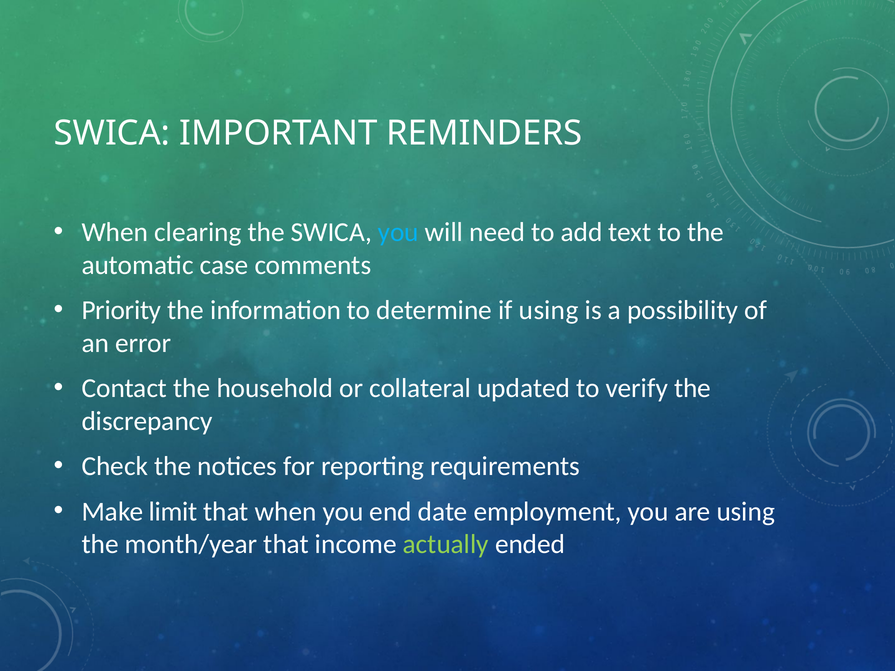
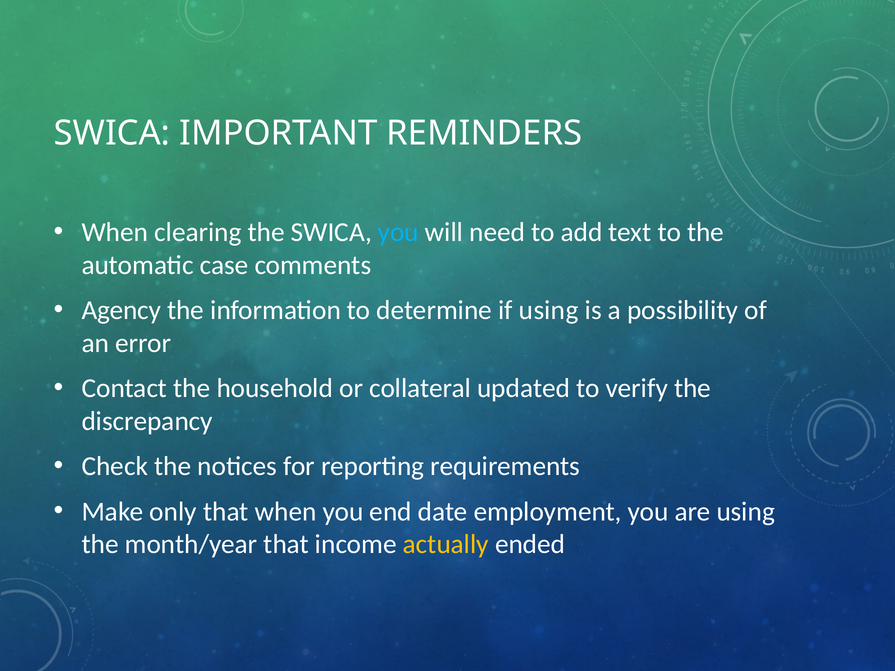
Priority: Priority -> Agency (121, 310)
limit: limit -> only (173, 512)
actually colour: light green -> yellow (446, 545)
